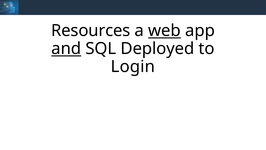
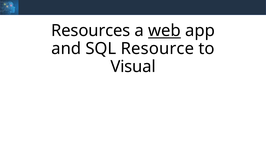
and underline: present -> none (66, 49)
Deployed: Deployed -> Resource (157, 49)
Login: Login -> Visual (133, 66)
